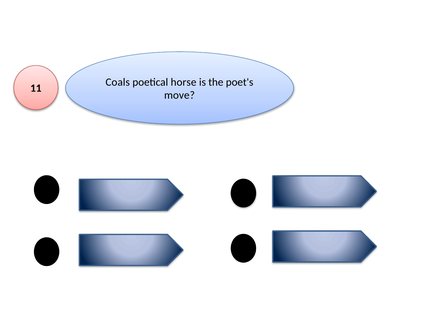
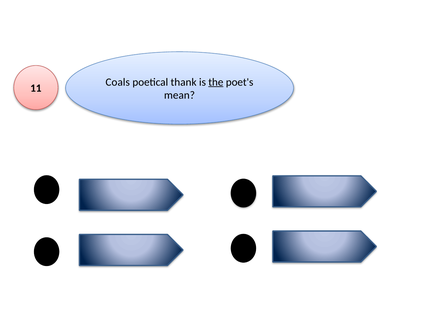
horse: horse -> thank (184, 82)
the underline: none -> present (216, 82)
move: move -> mean (179, 95)
